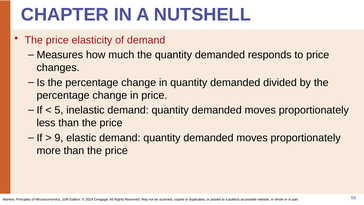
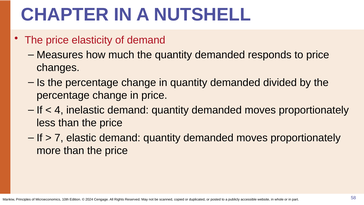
5: 5 -> 4 (59, 110)
9: 9 -> 7 (59, 138)
